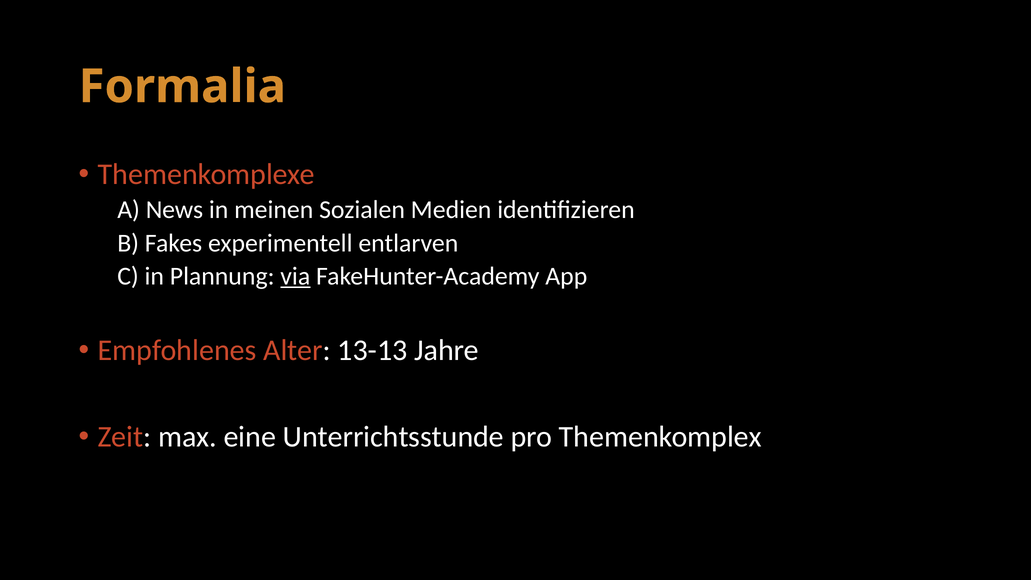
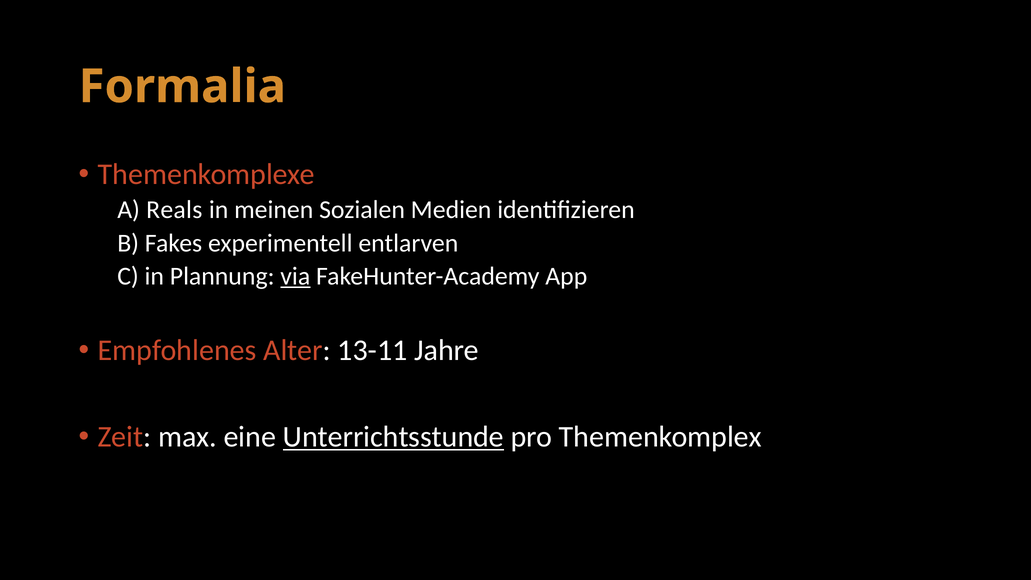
News: News -> Reals (174, 210)
13-13: 13-13 -> 13-11 (372, 350)
Unterrichtsstunde underline: none -> present (393, 437)
